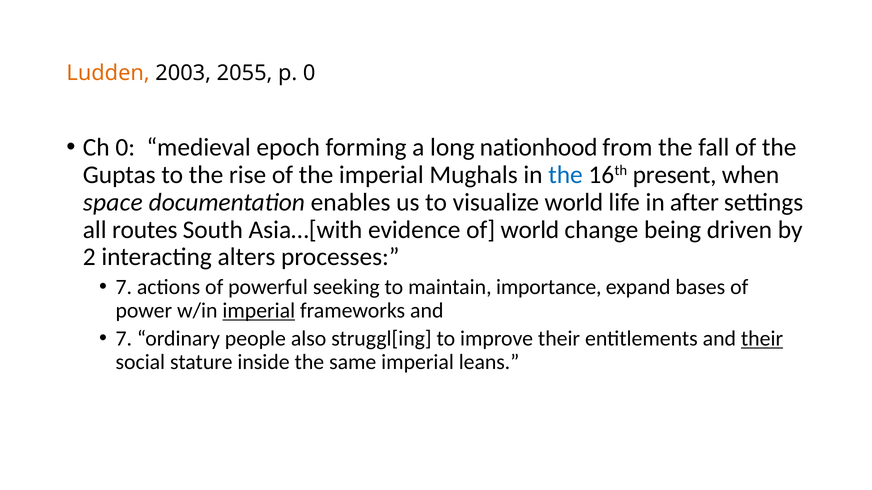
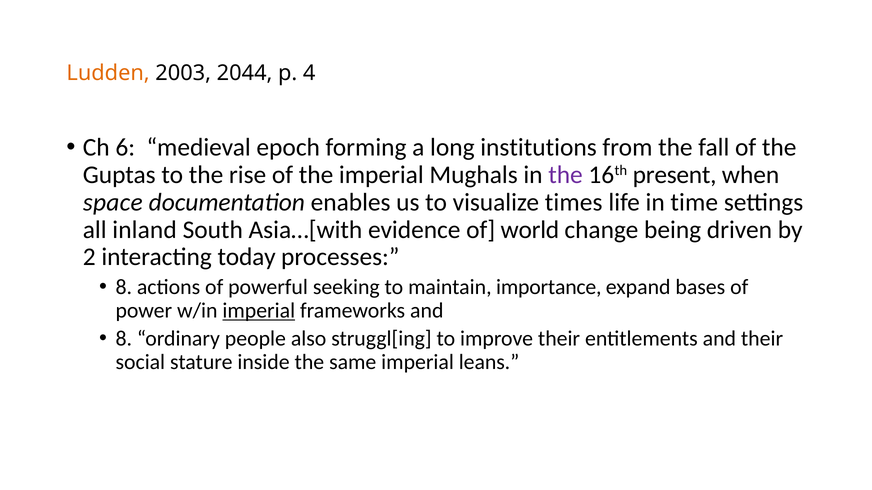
2055: 2055 -> 2044 (245, 73)
p 0: 0 -> 4 (309, 73)
Ch 0: 0 -> 6 (125, 147)
nationhood: nationhood -> institutions (539, 147)
the colour: blue -> purple (566, 175)
visualize world: world -> times (574, 202)
after: after -> time (694, 202)
routes: routes -> inland (145, 230)
alters: alters -> today (247, 257)
7: 7 -> 8 (124, 287)
7: 7 -> 8 (124, 339)
their underline: present -> none (762, 339)
